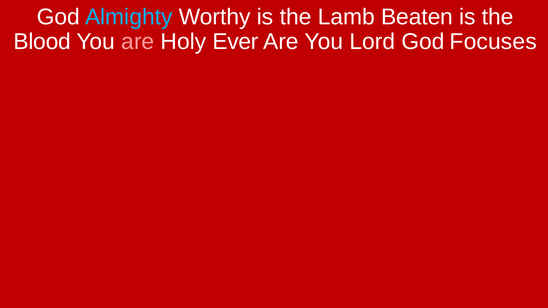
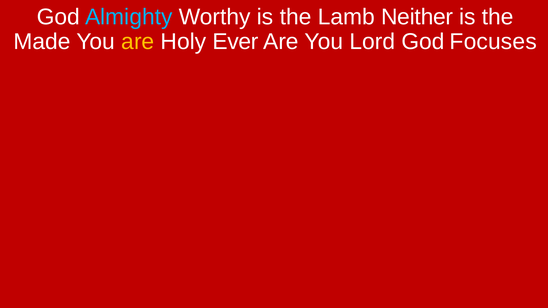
Beaten: Beaten -> Neither (417, 17)
Blood: Blood -> Made (42, 42)
are colour: pink -> yellow (138, 42)
